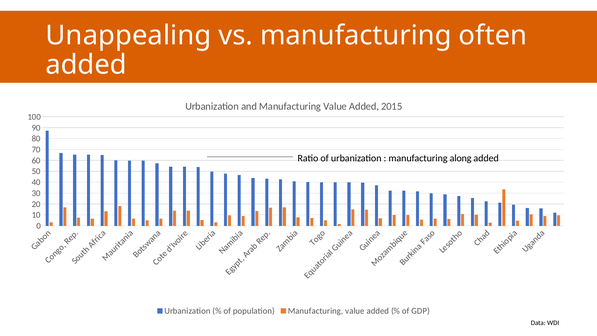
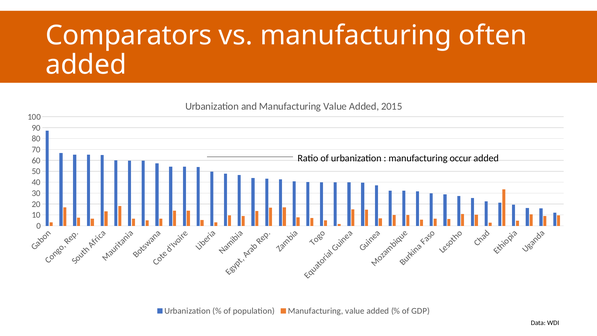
Unappealing: Unappealing -> Comparators (129, 35)
along: along -> occur (461, 158)
